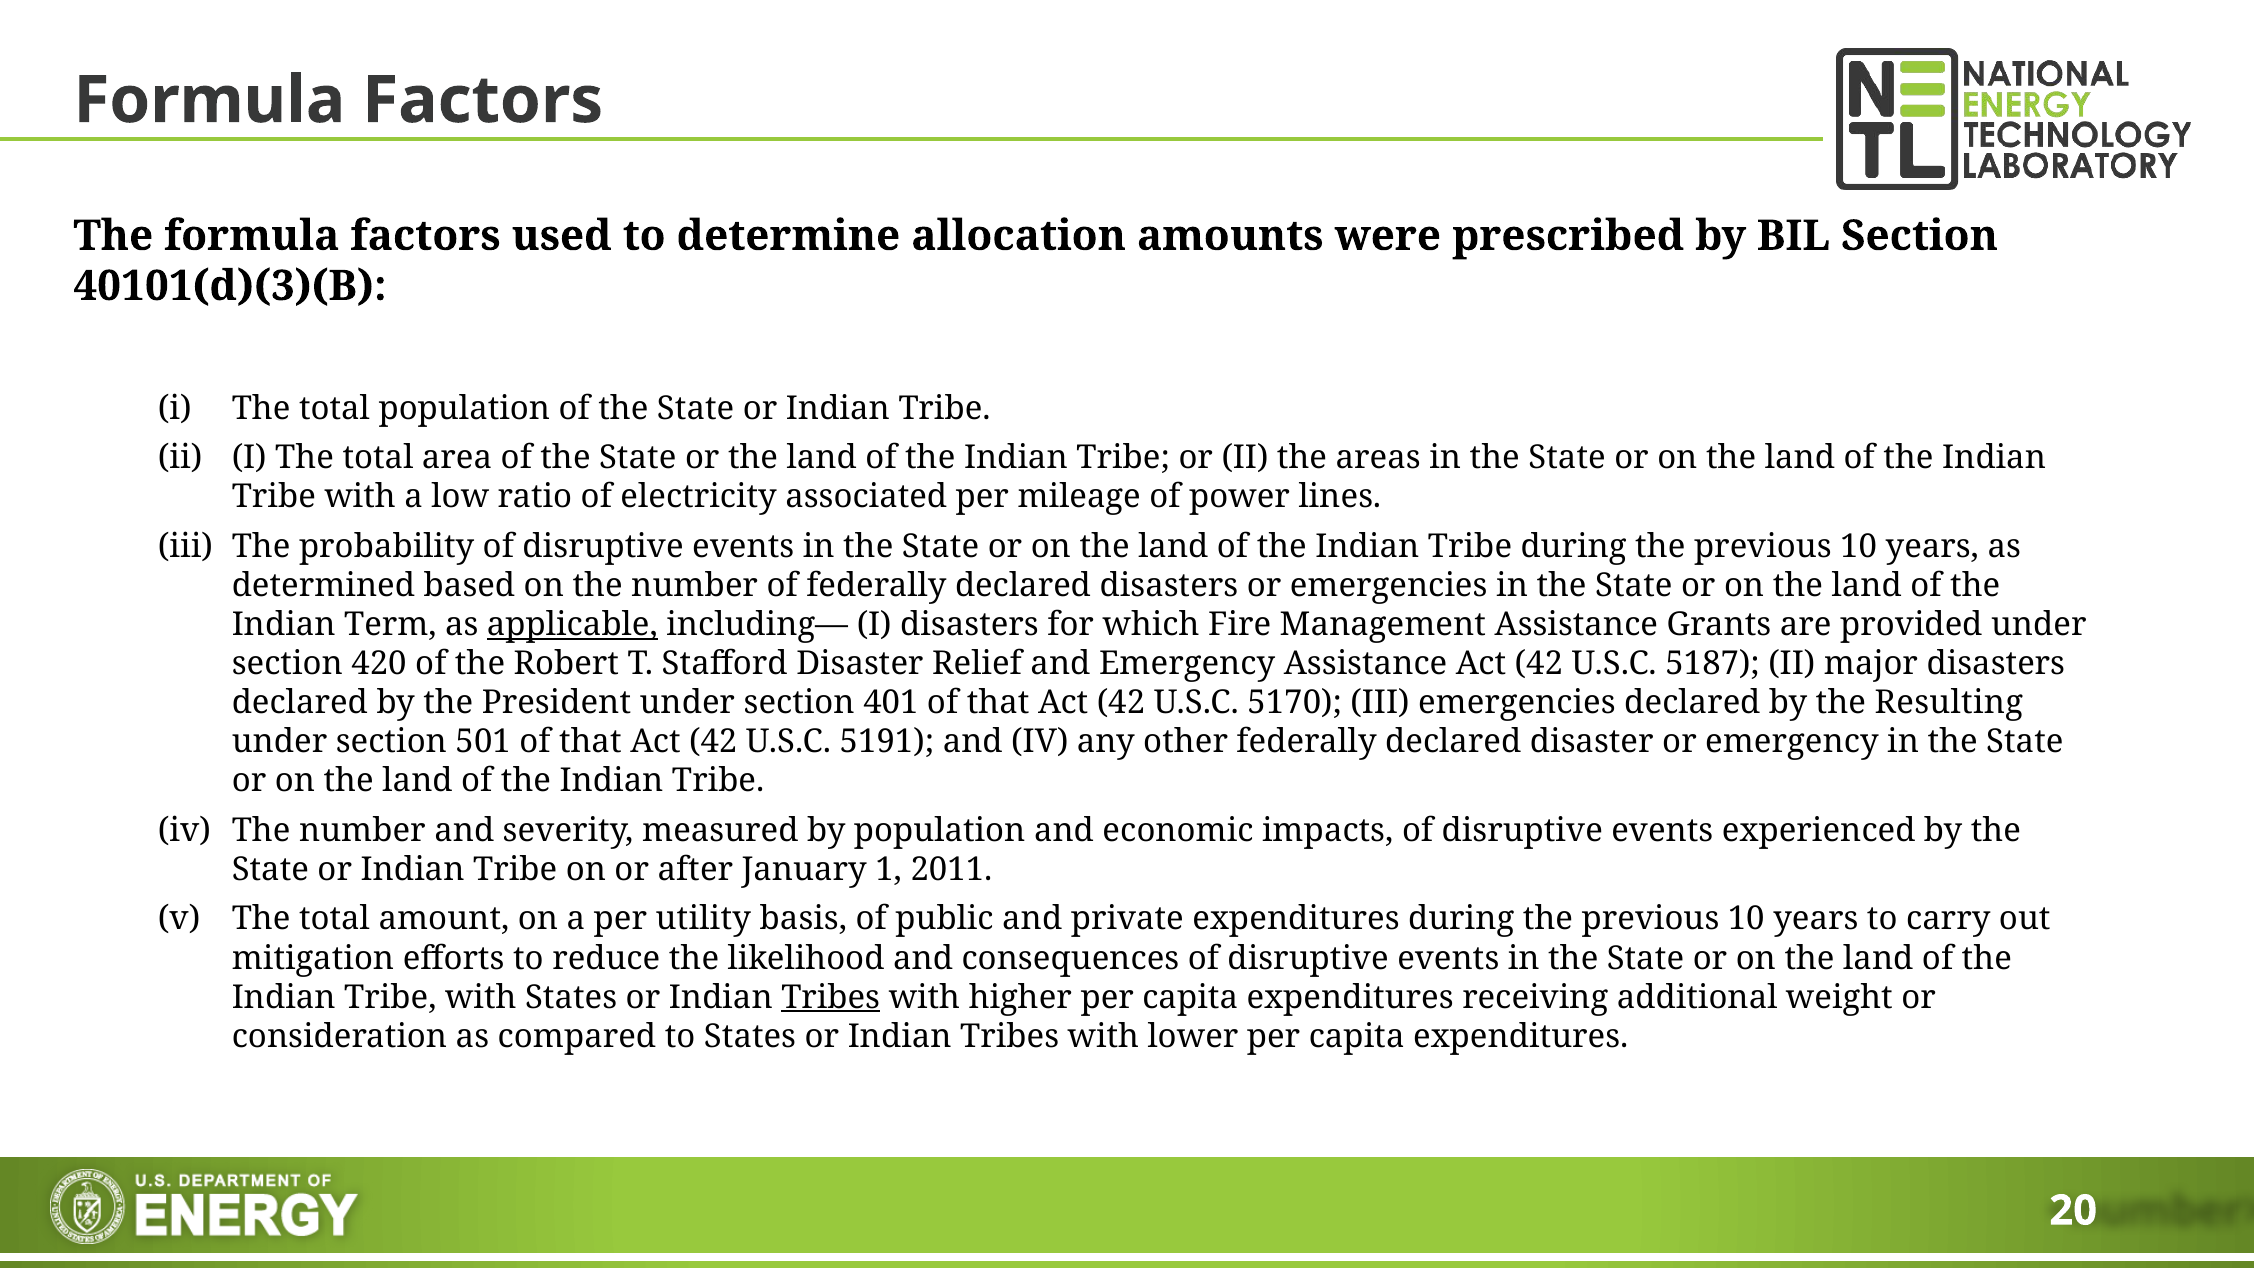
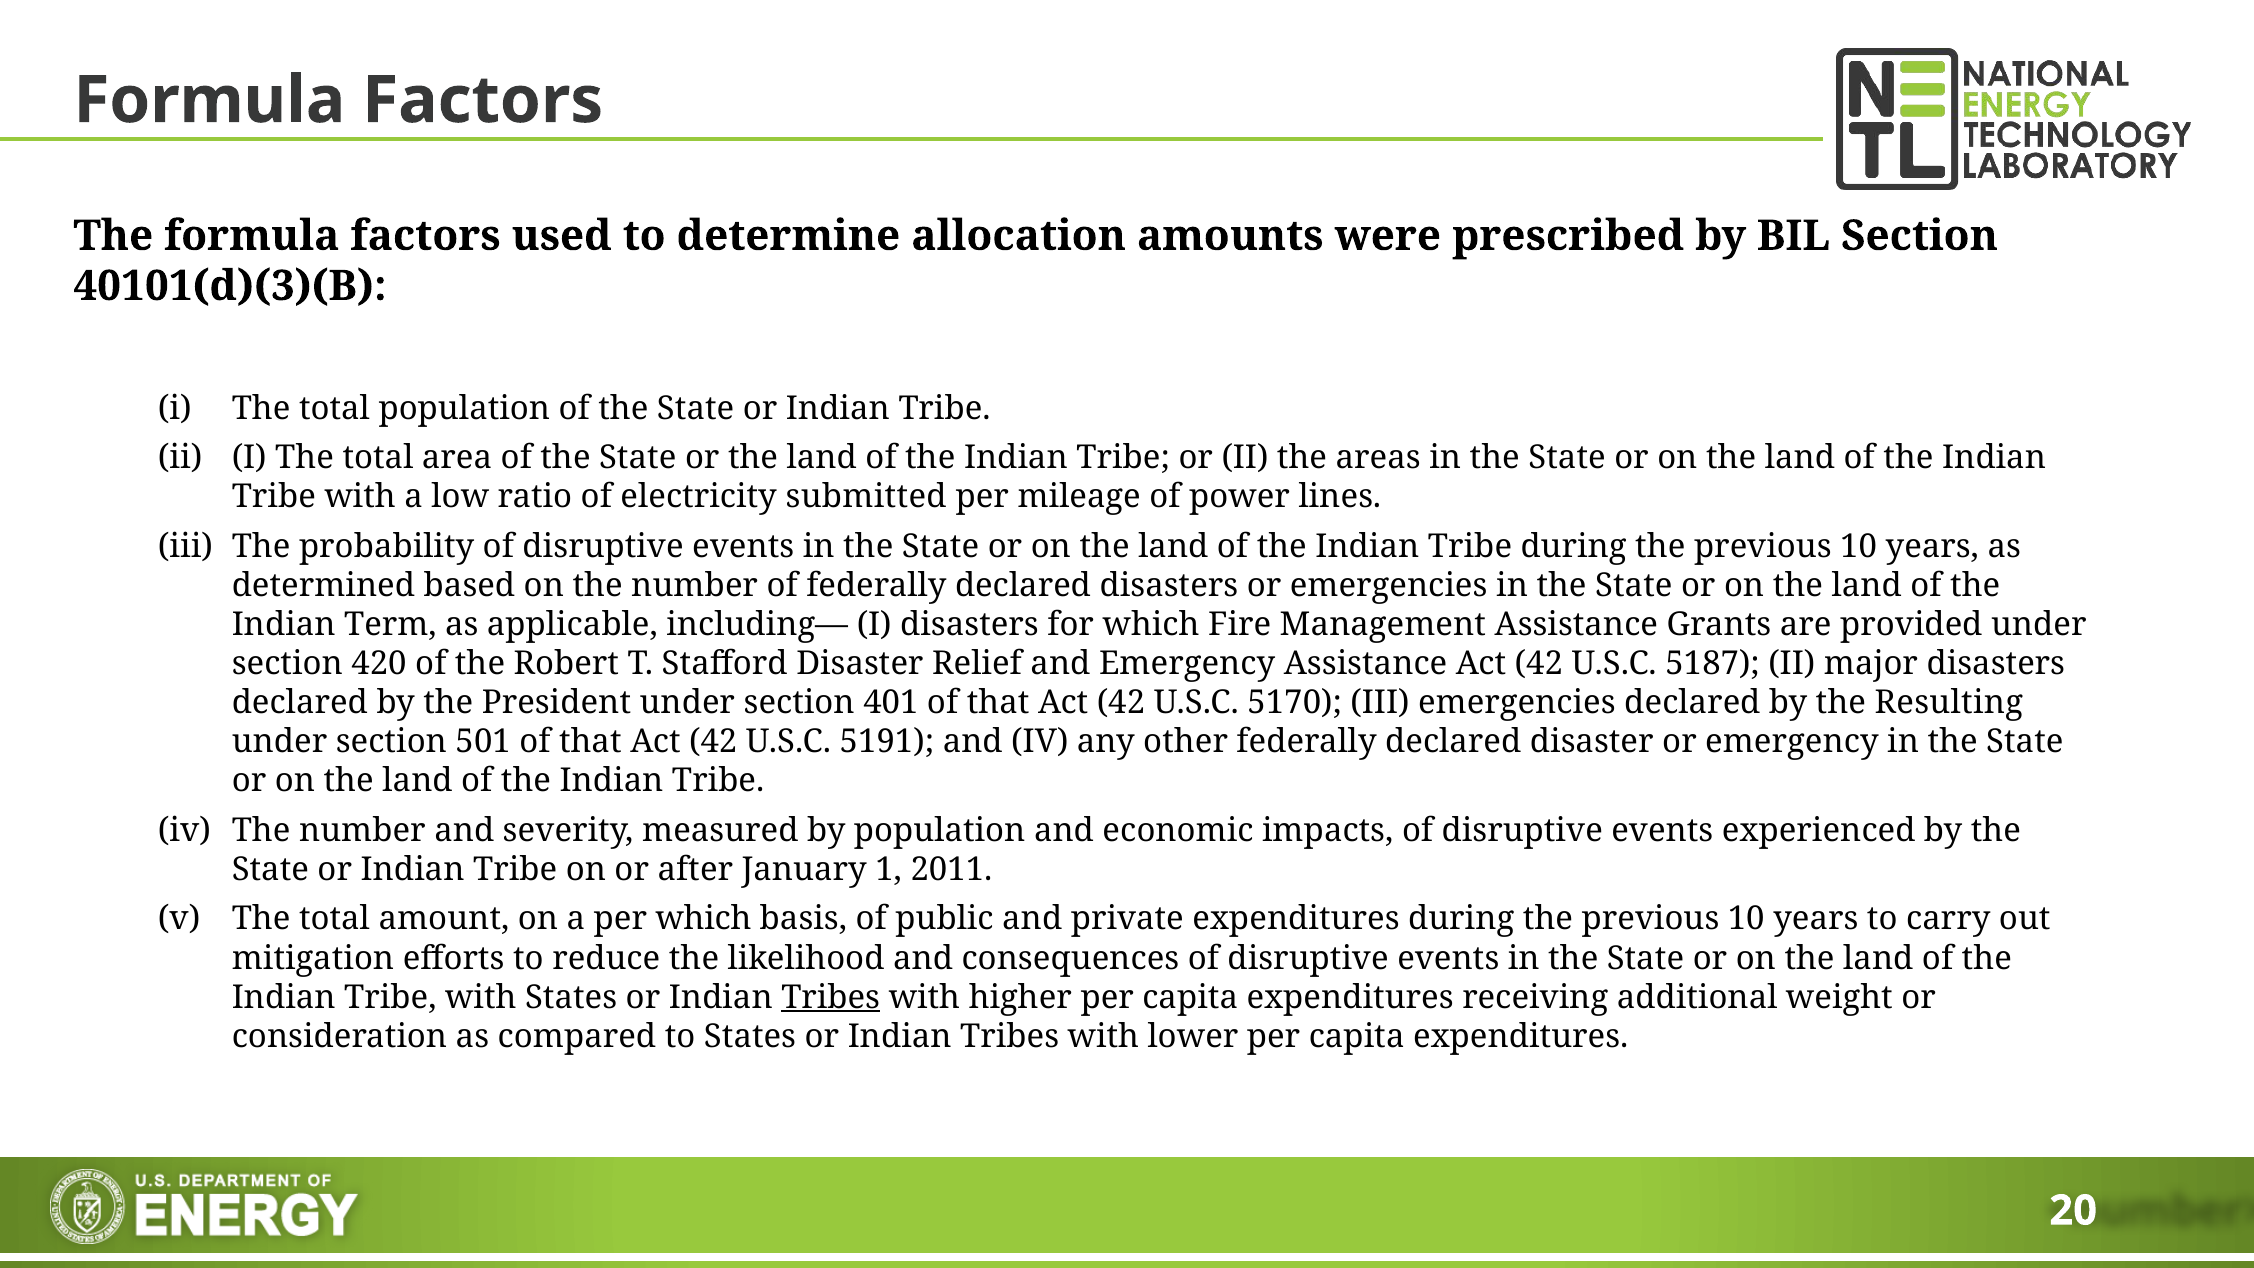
associated: associated -> submitted (866, 497)
applicable underline: present -> none (572, 624)
per utility: utility -> which (703, 919)
